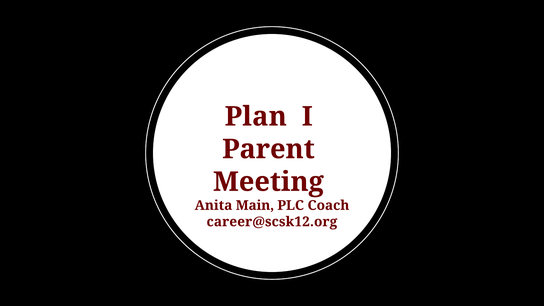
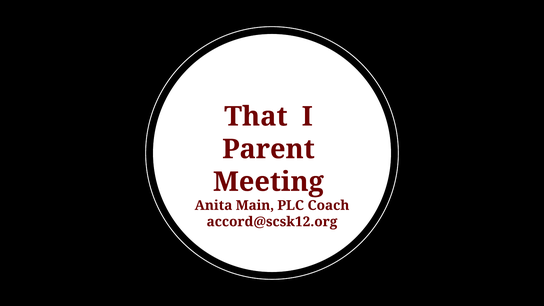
Plan: Plan -> That (256, 117)
career@scsk12.org: career@scsk12.org -> accord@scsk12.org (272, 222)
